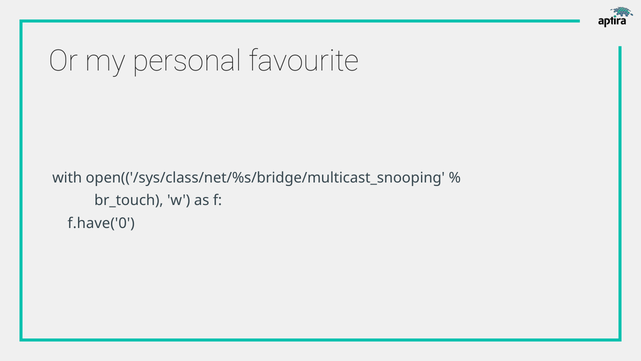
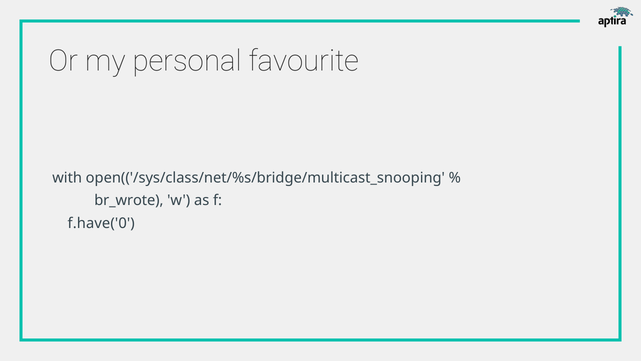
br_touch: br_touch -> br_wrote (129, 200)
